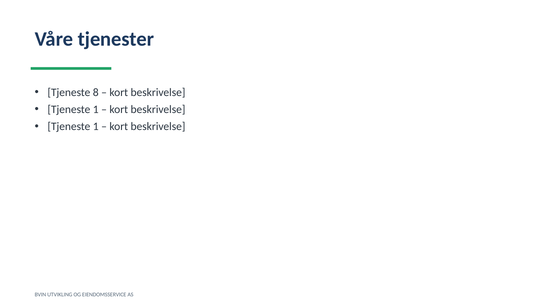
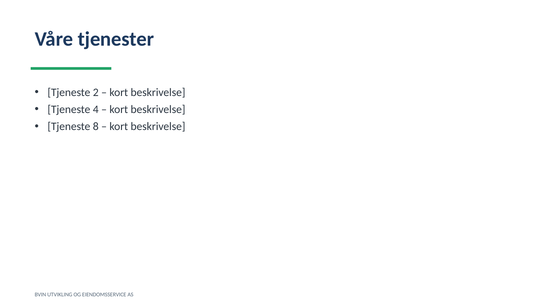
8: 8 -> 2 (96, 92)
1: 1 -> 4 (96, 110)
1: 1 -> 8 (96, 127)
